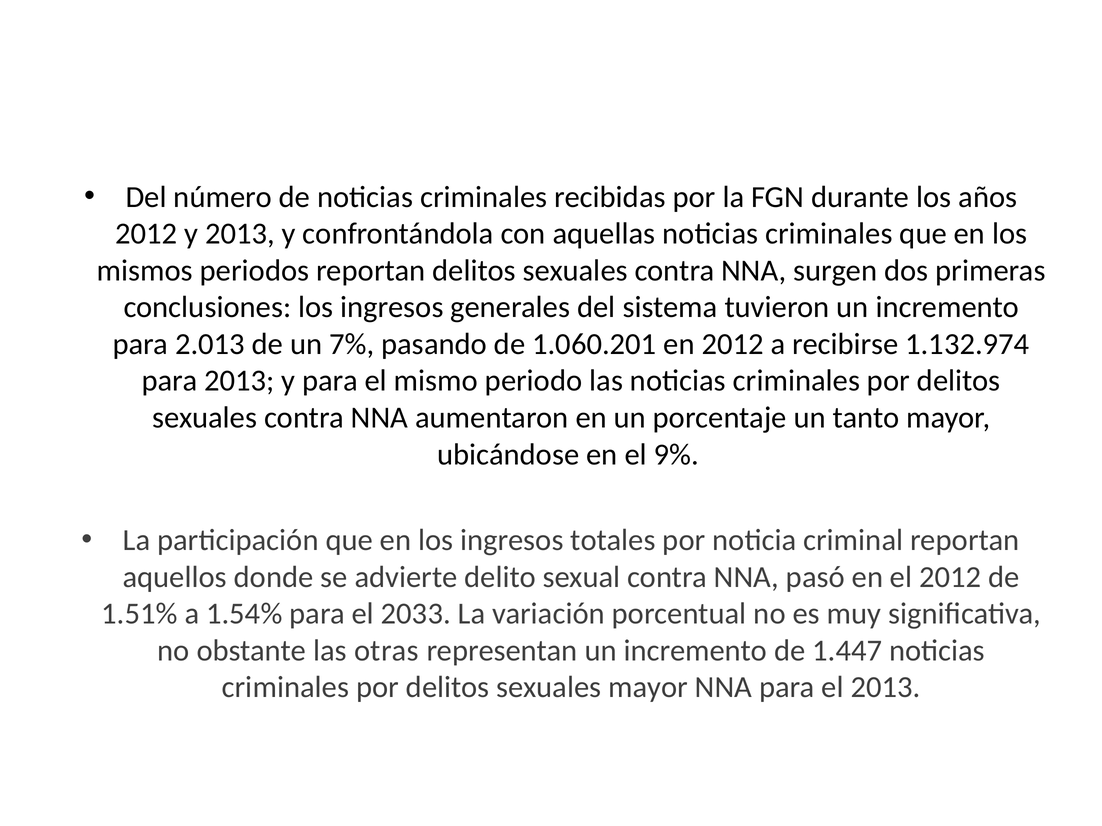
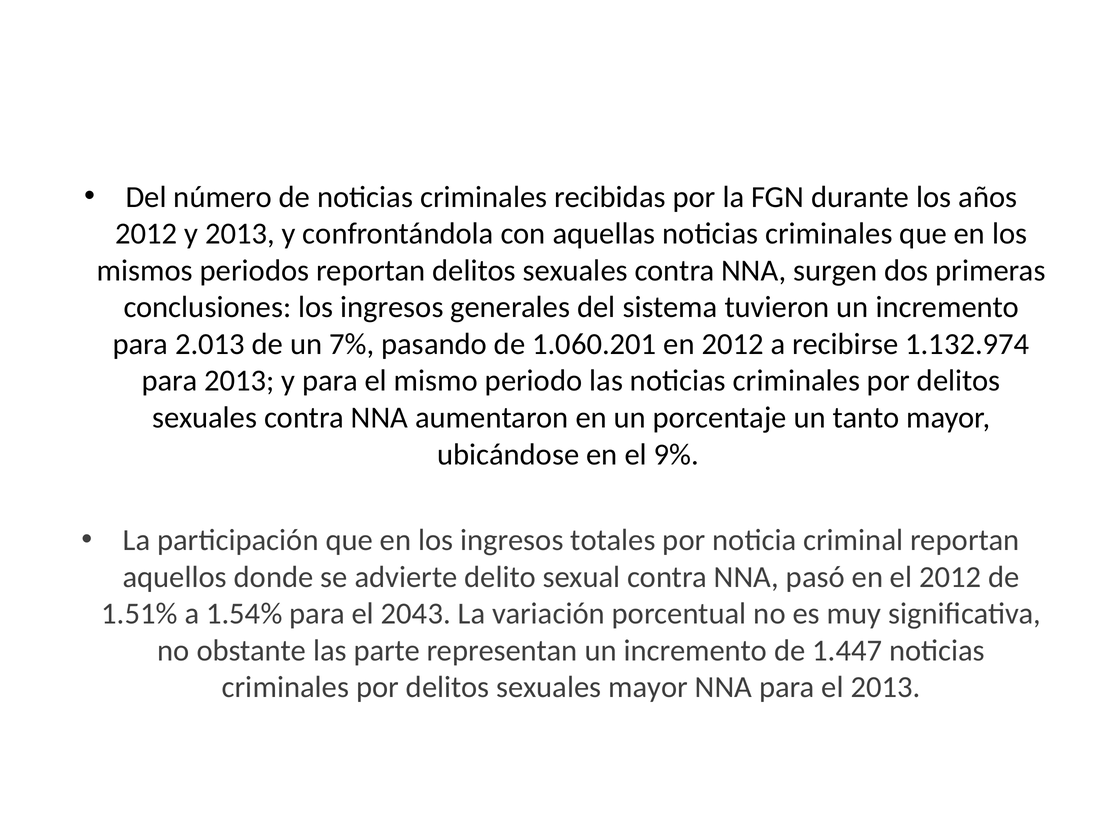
2033: 2033 -> 2043 (416, 614)
otras: otras -> parte (387, 651)
